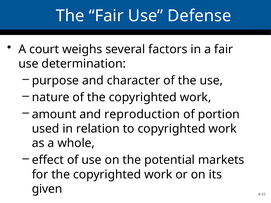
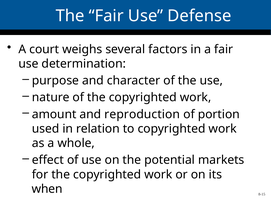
given: given -> when (47, 189)
